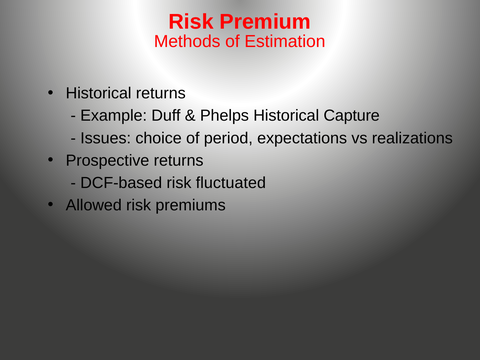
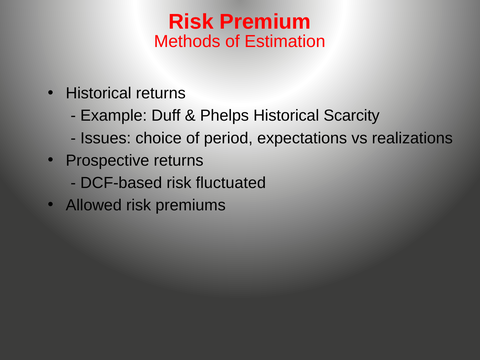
Capture: Capture -> Scarcity (352, 116)
